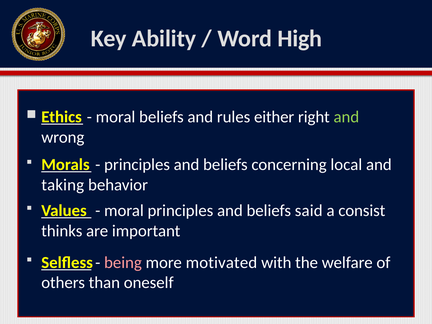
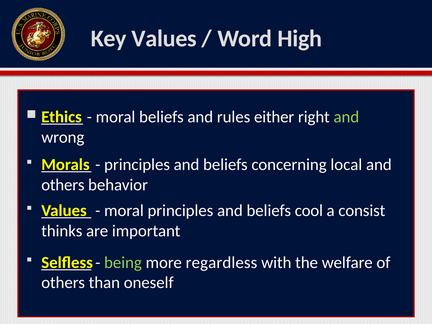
Key Ability: Ability -> Values (164, 39)
taking: taking -> others (63, 185)
said: said -> cool (309, 211)
being colour: pink -> light green (123, 263)
motivated: motivated -> regardless (221, 263)
